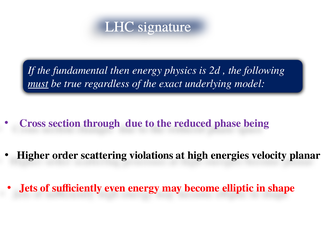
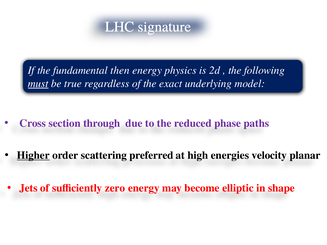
being: being -> paths (256, 123)
Higher underline: none -> present (33, 156)
violations: violations -> preferred (151, 156)
even: even -> zero (115, 188)
